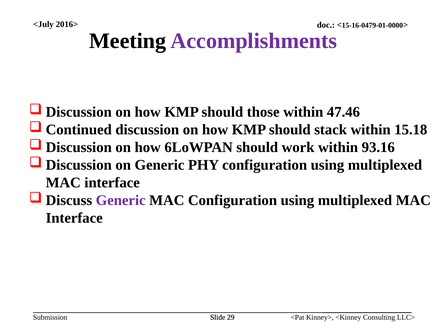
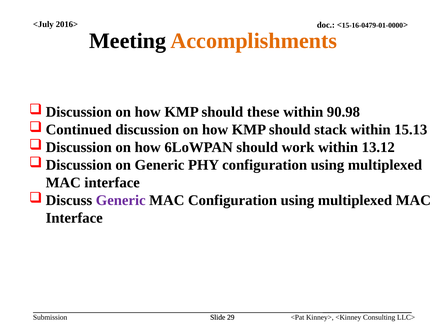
Accomplishments colour: purple -> orange (254, 41)
those: those -> these (263, 112)
47.46: 47.46 -> 90.98 (343, 112)
15.18: 15.18 -> 15.13 (411, 130)
93.16: 93.16 -> 13.12 (378, 147)
